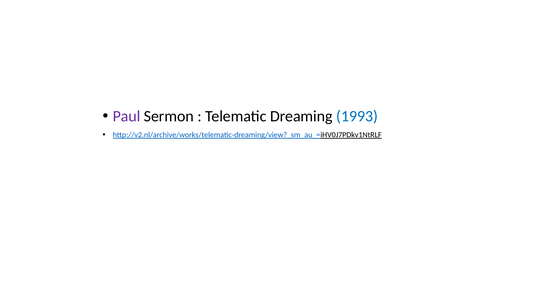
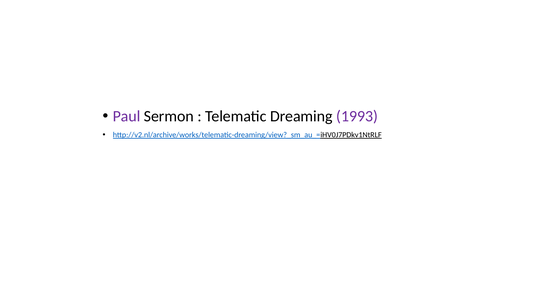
1993 colour: blue -> purple (357, 116)
